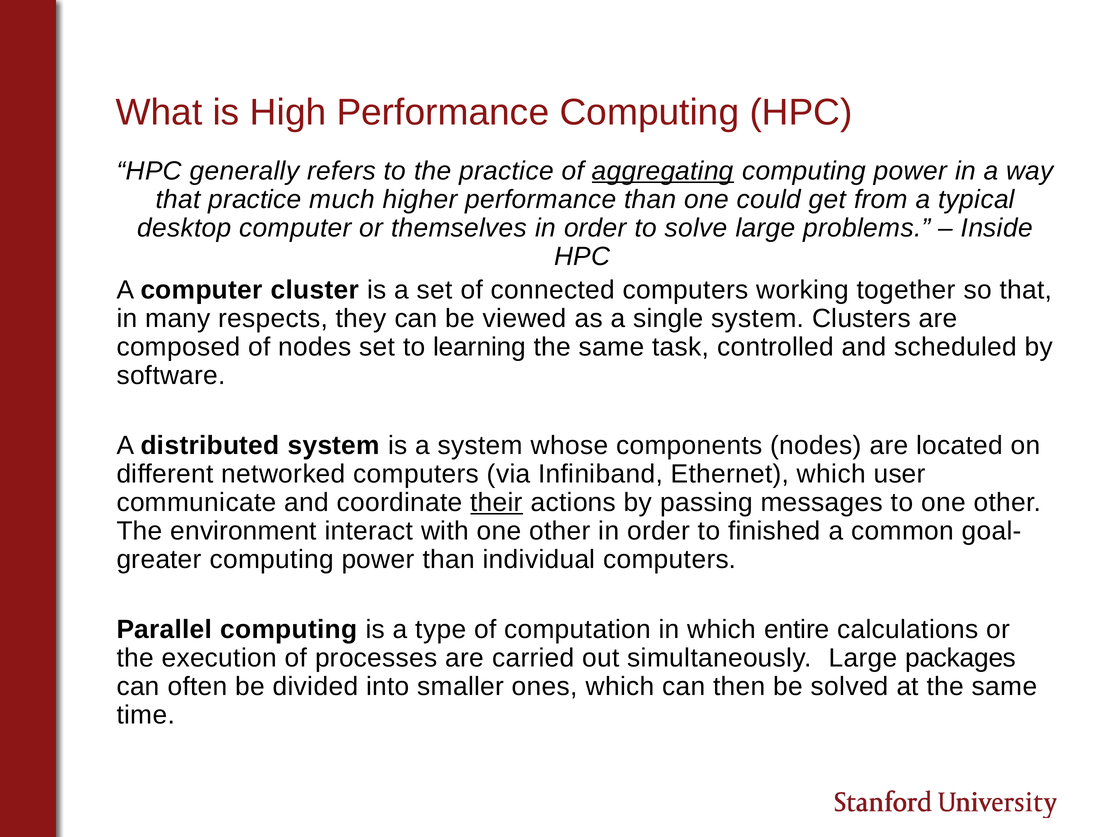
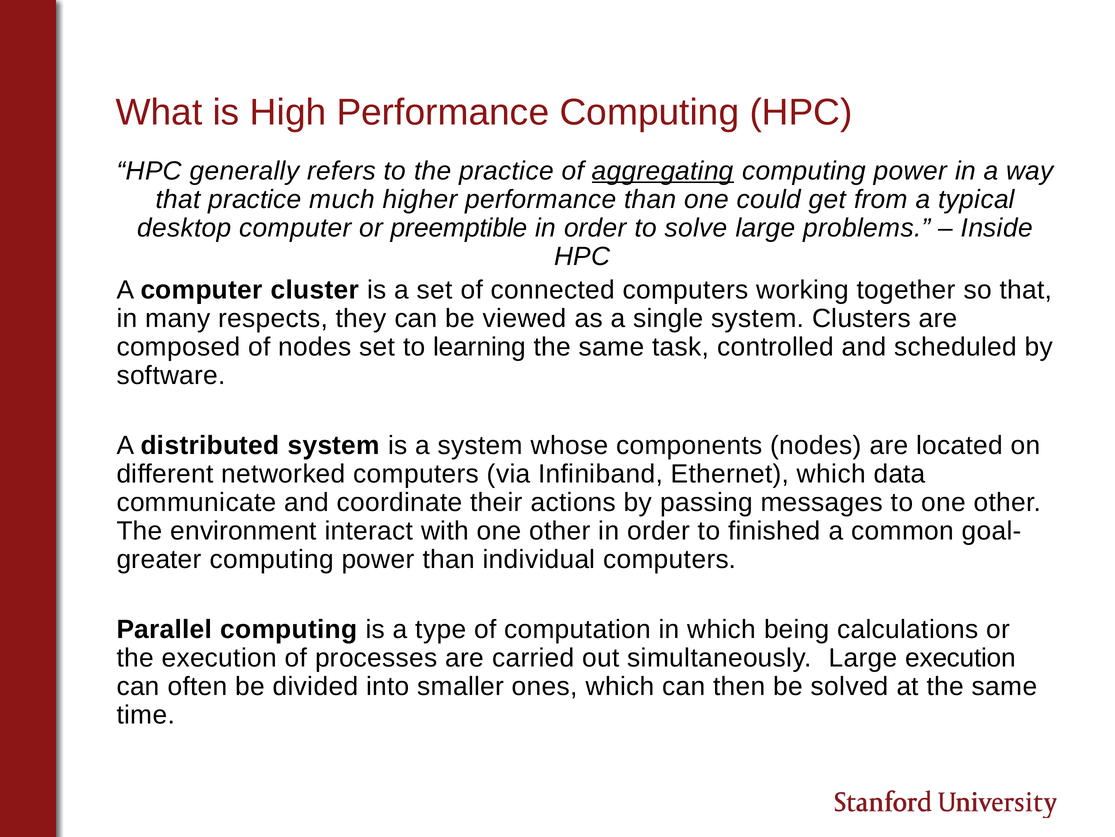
themselves: themselves -> preemptible (459, 228)
user: user -> data (900, 474)
their underline: present -> none (496, 502)
entire: entire -> being (797, 629)
Large packages: packages -> execution (961, 657)
